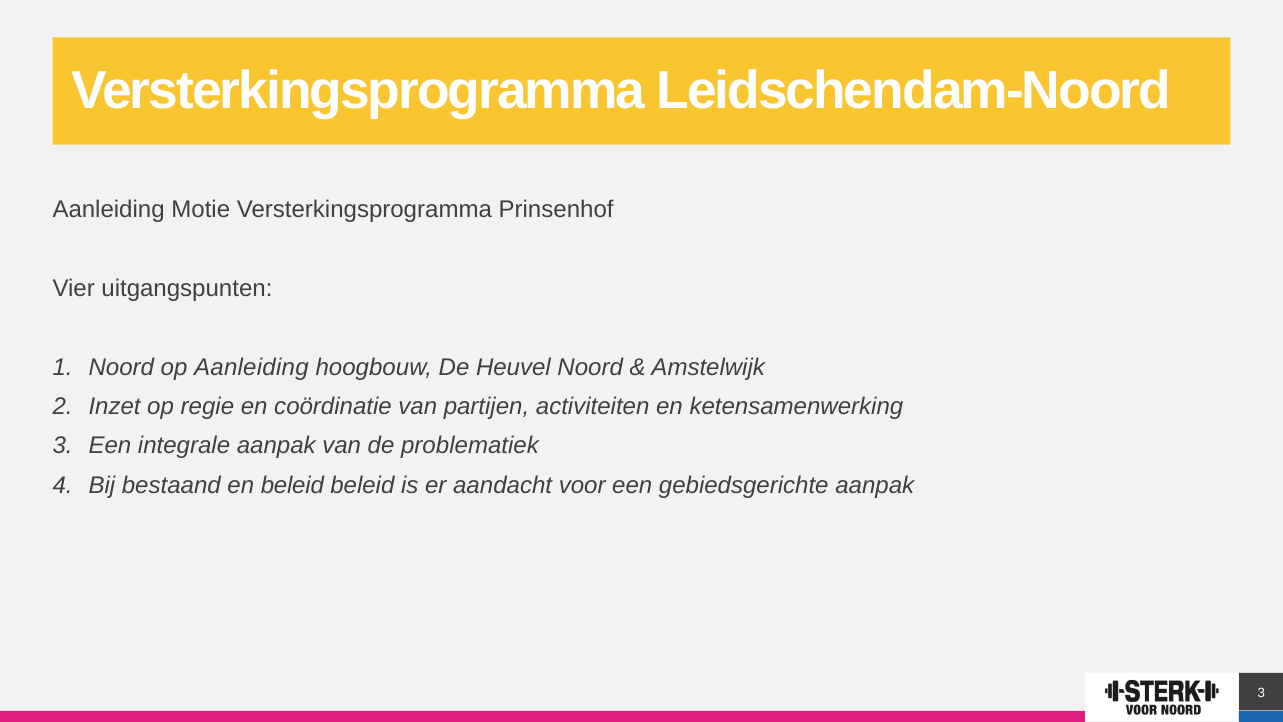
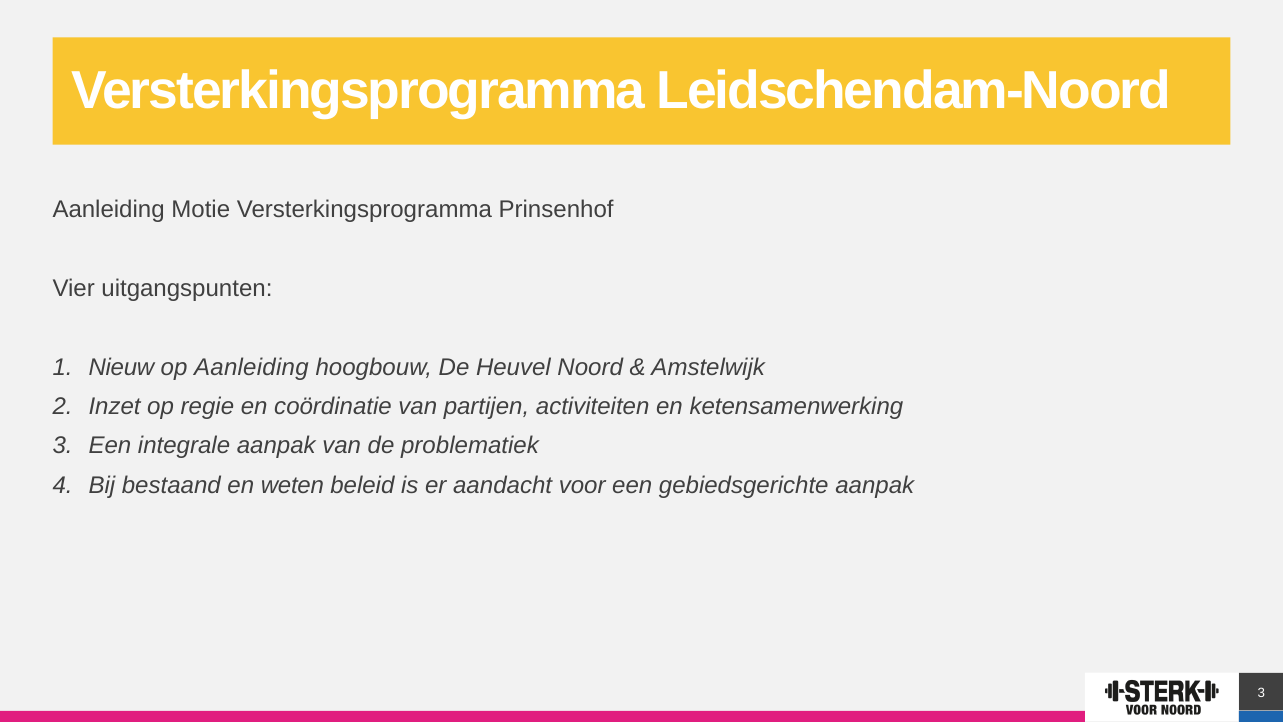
Noord: Noord -> Nieuw (121, 367)
en beleid: beleid -> weten (292, 485)
